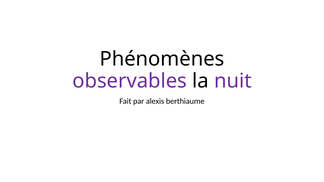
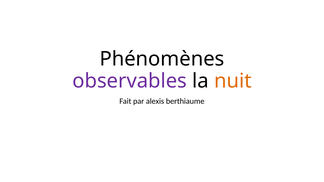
nuit colour: purple -> orange (233, 81)
